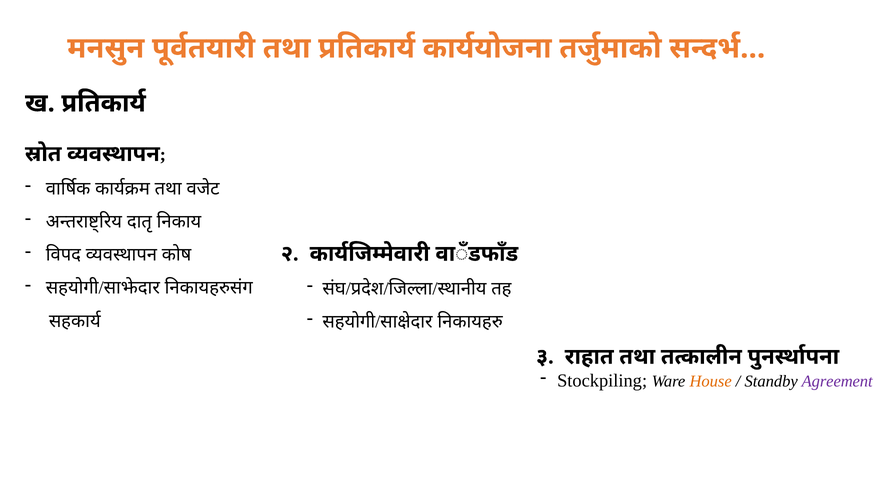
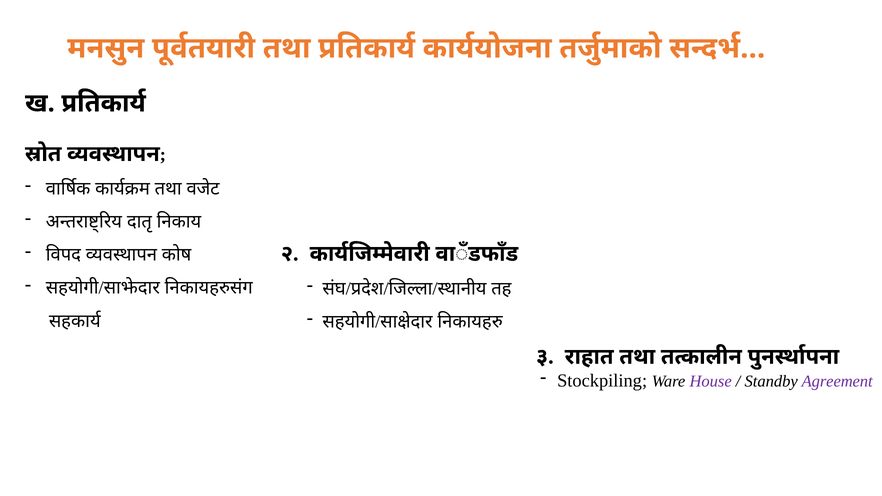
House colour: orange -> purple (711, 381)
